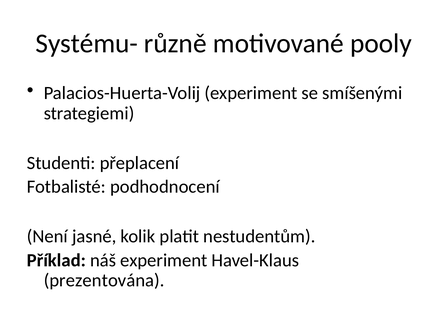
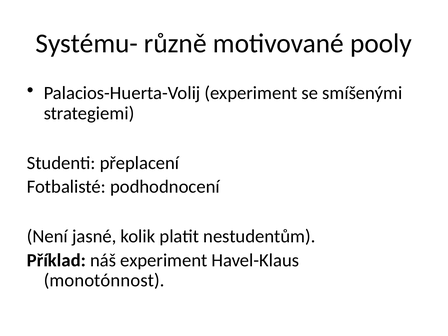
prezentována: prezentována -> monotónnost (104, 280)
